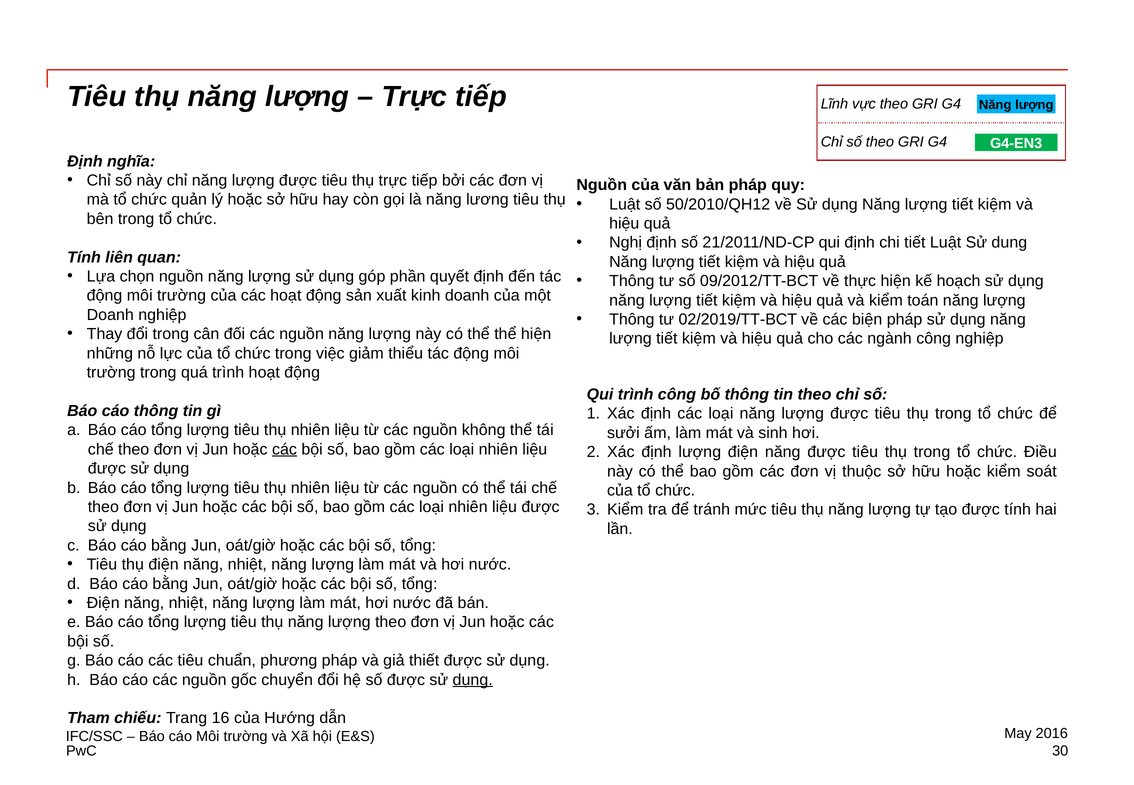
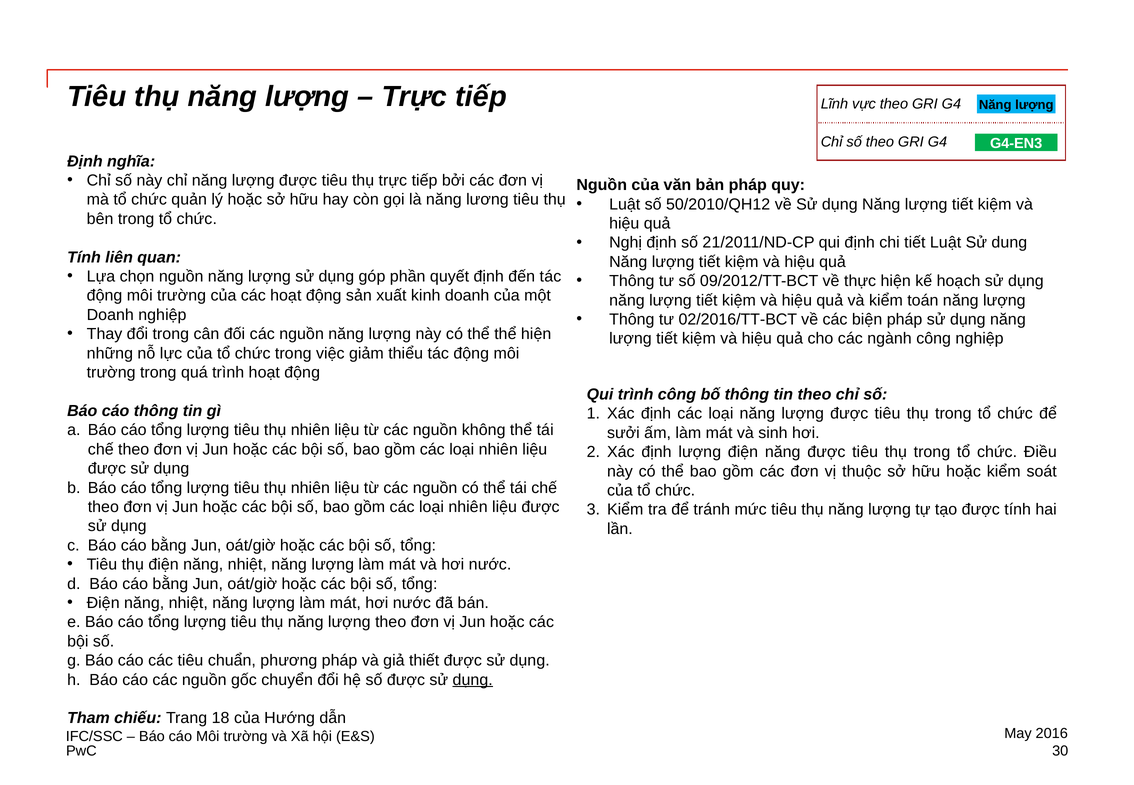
02/2019/TT-BCT: 02/2019/TT-BCT -> 02/2016/TT-BCT (738, 320)
các underline: present -> none (284, 449)
16: 16 -> 18 (221, 718)
